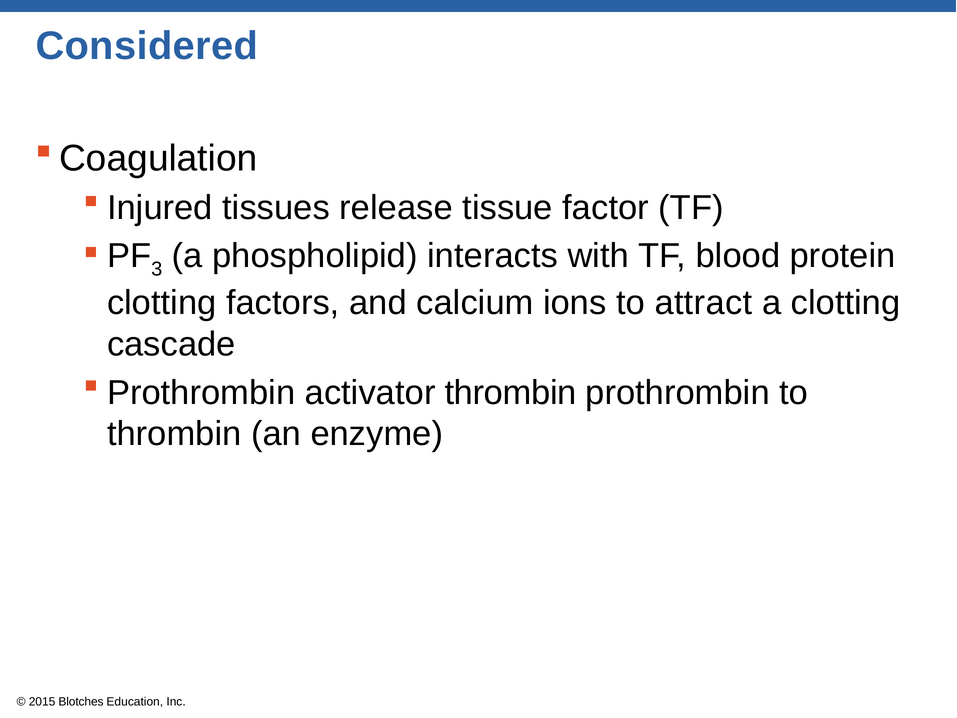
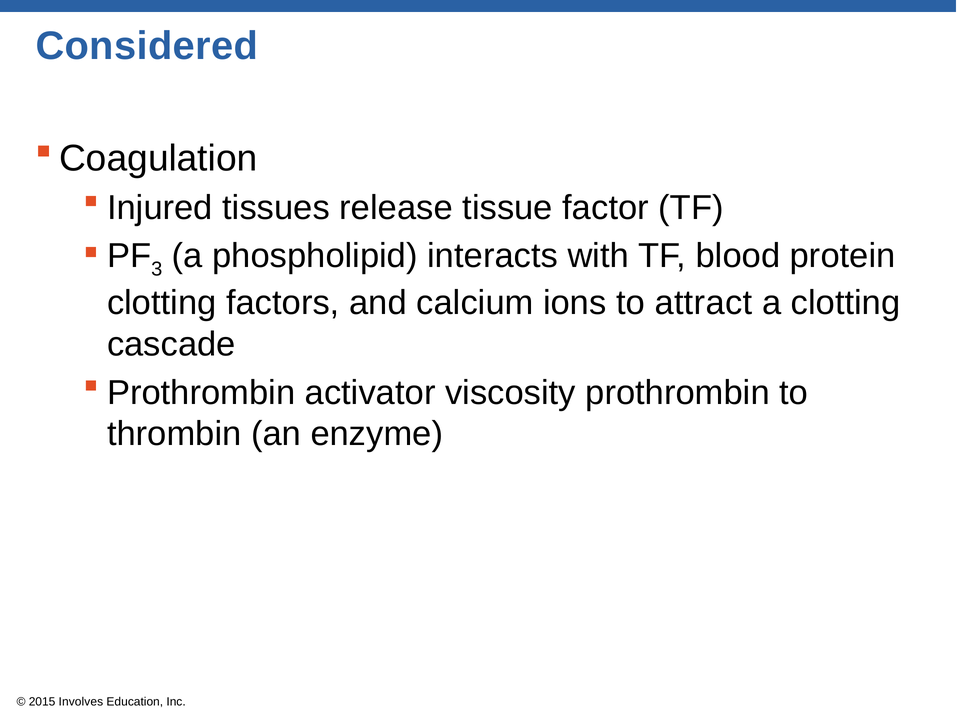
activator thrombin: thrombin -> viscosity (510, 392)
Blotches: Blotches -> Involves (81, 702)
